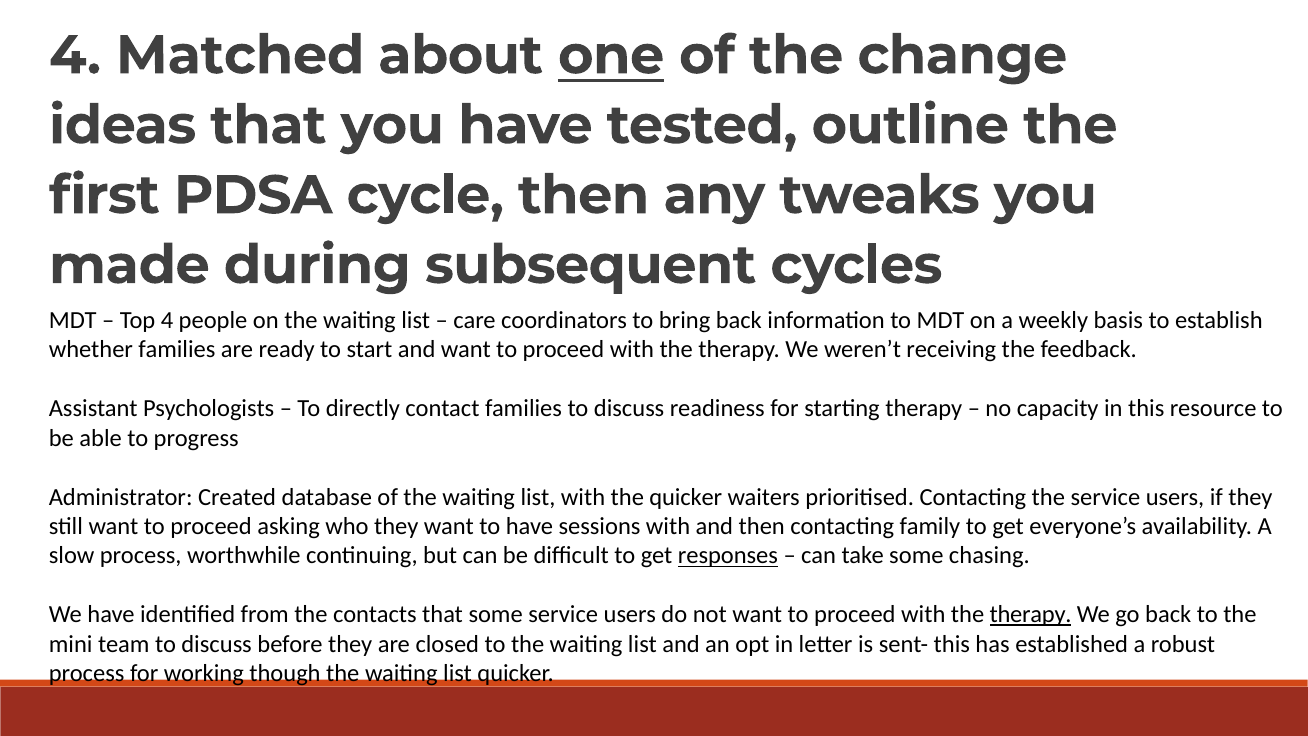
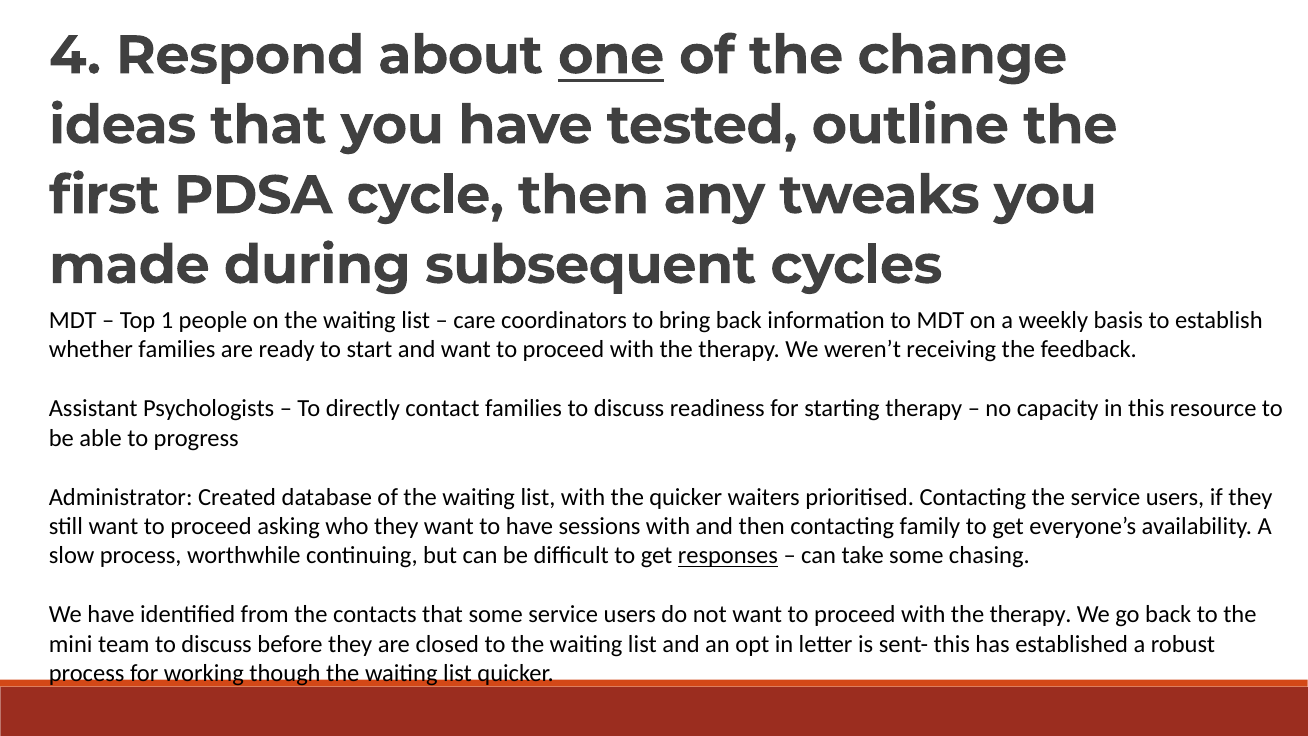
Matched: Matched -> Respond (240, 55)
Top 4: 4 -> 1 (167, 320)
therapy underline: present -> none (1031, 614)
